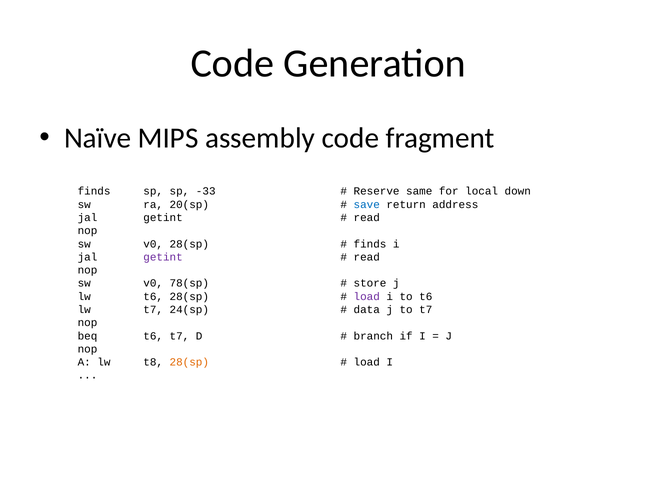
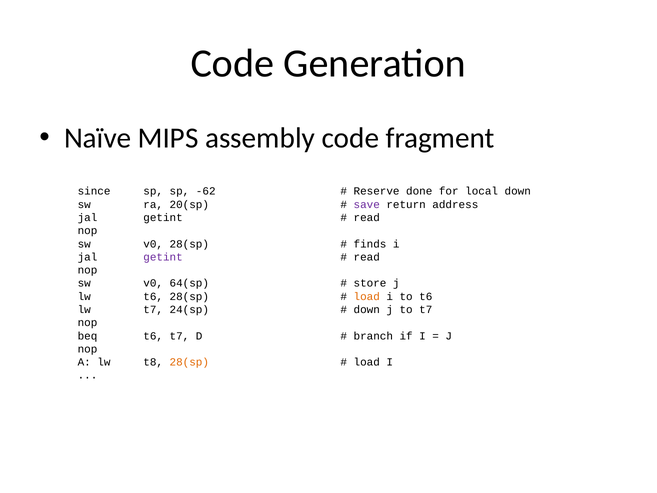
finds: finds -> since (94, 191)
-33: -33 -> -62 (206, 191)
same: same -> done (419, 191)
save colour: blue -> purple (367, 204)
78(sp: 78(sp -> 64(sp (189, 283)
load colour: purple -> orange (367, 296)
data: data -> down (367, 309)
